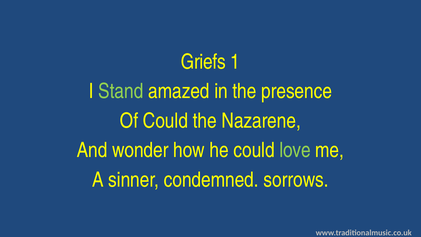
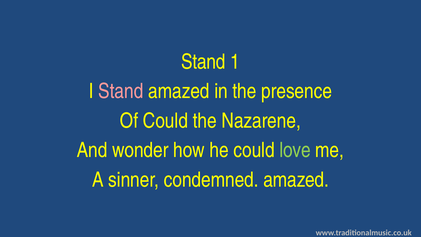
Griefs: Griefs -> Stand (203, 62)
Stand colour: light green -> pink (121, 91)
condemned sorrows: sorrows -> amazed (296, 180)
